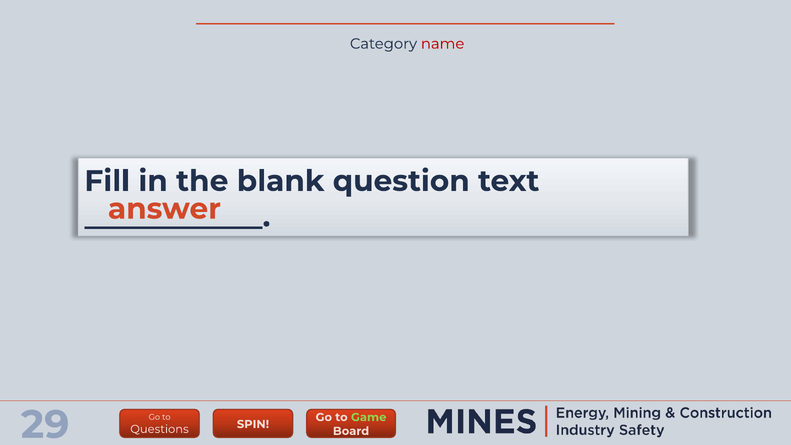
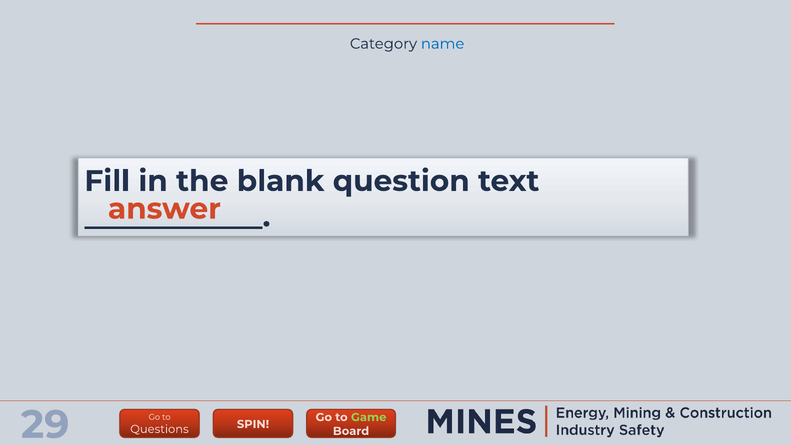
name colour: red -> blue (443, 44)
